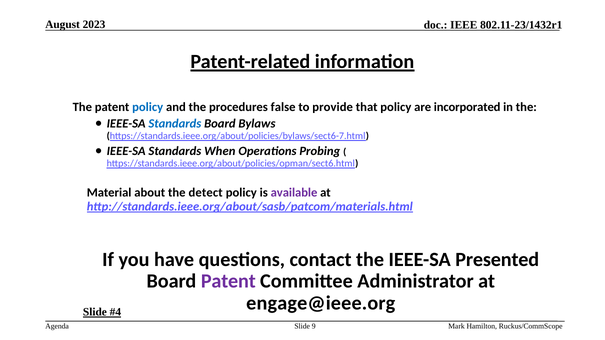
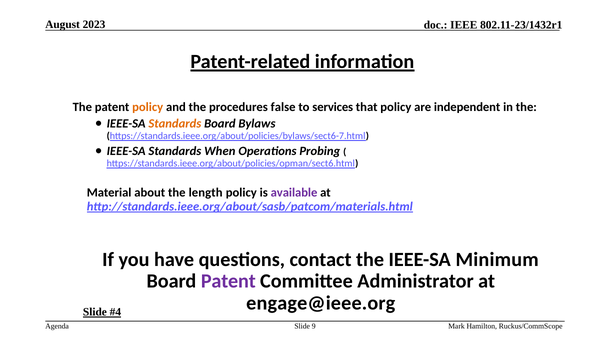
policy colour: blue -> orange (148, 107)
provide: provide -> services (333, 107)
incorporated: incorporated -> independent (467, 107)
Standards colour: blue -> orange (175, 124)
detect: detect -> length (206, 193)
Presented: Presented -> Minimum (497, 260)
